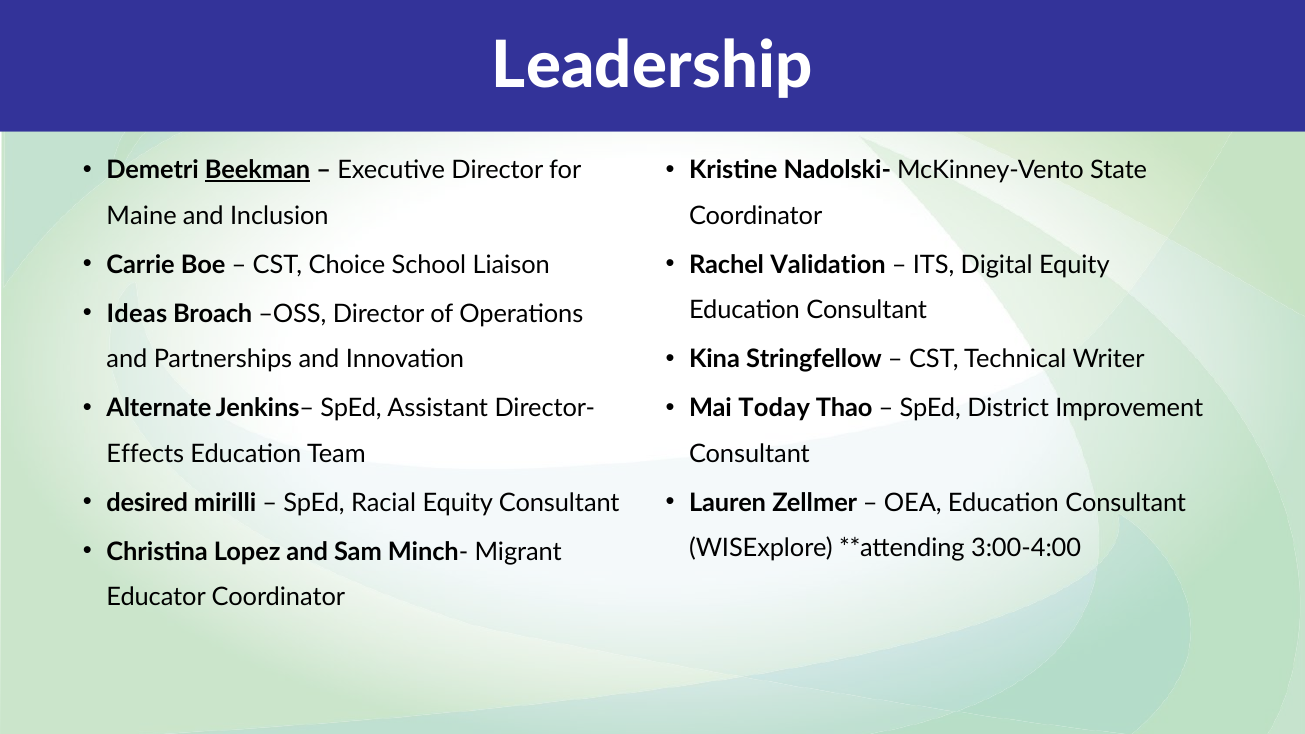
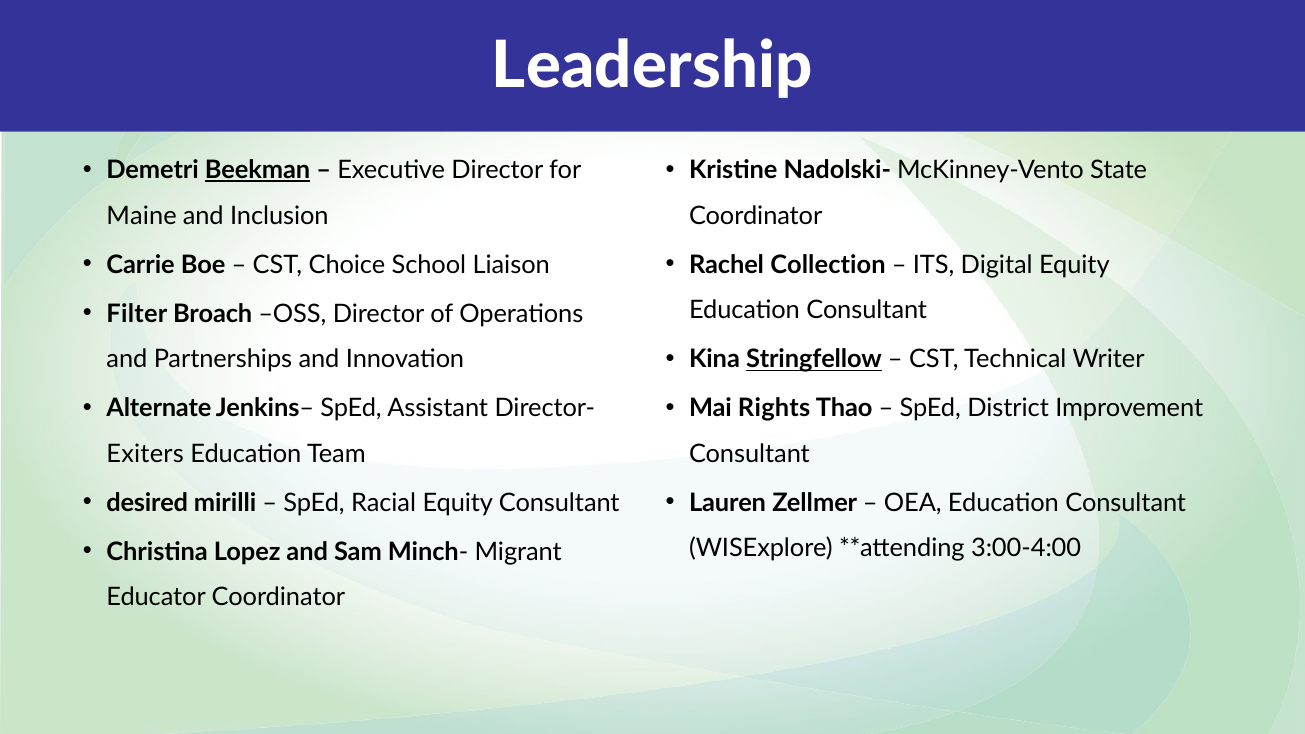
Validation: Validation -> Collection (828, 265)
Ideas: Ideas -> Filter (137, 314)
Stringfellow underline: none -> present (814, 359)
Today: Today -> Rights (774, 408)
Effects: Effects -> Exiters (145, 454)
